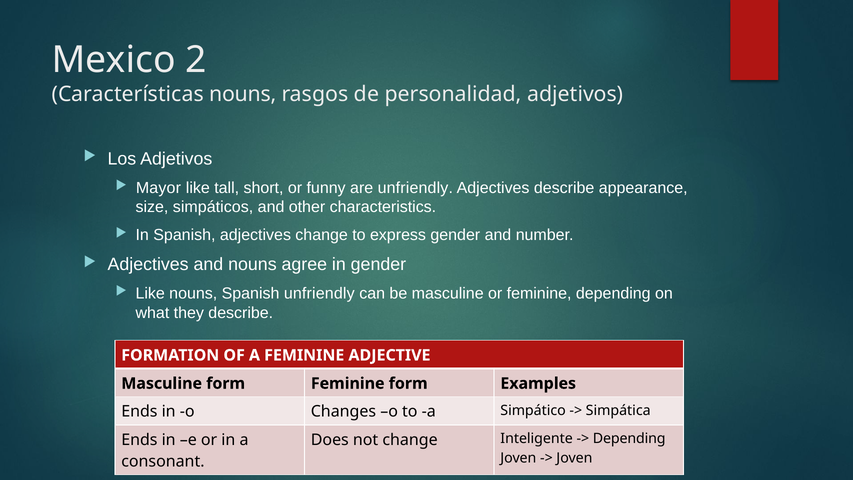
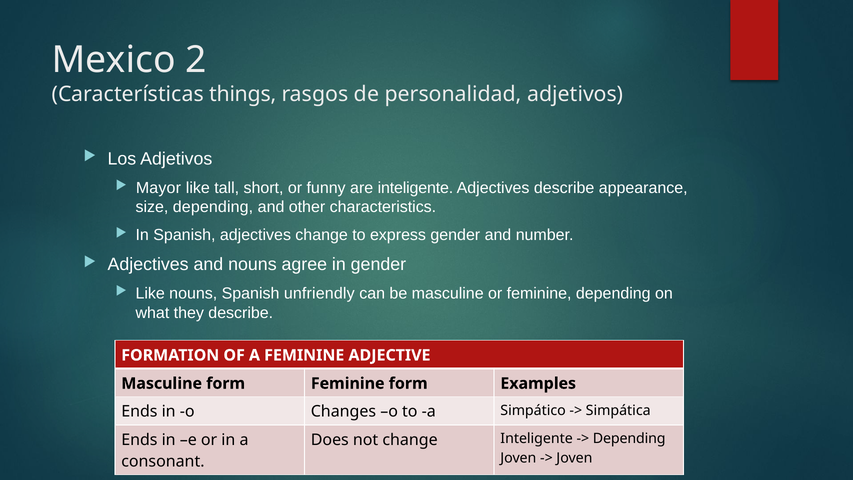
Características nouns: nouns -> things (243, 94)
are unfriendly: unfriendly -> inteligente (415, 188)
size simpáticos: simpáticos -> depending (213, 207)
